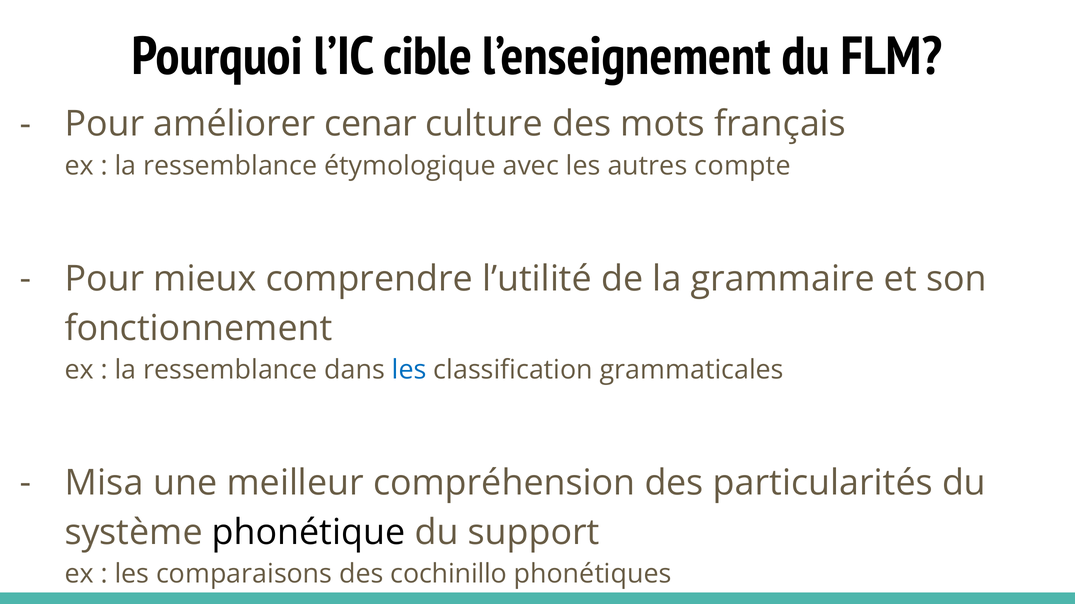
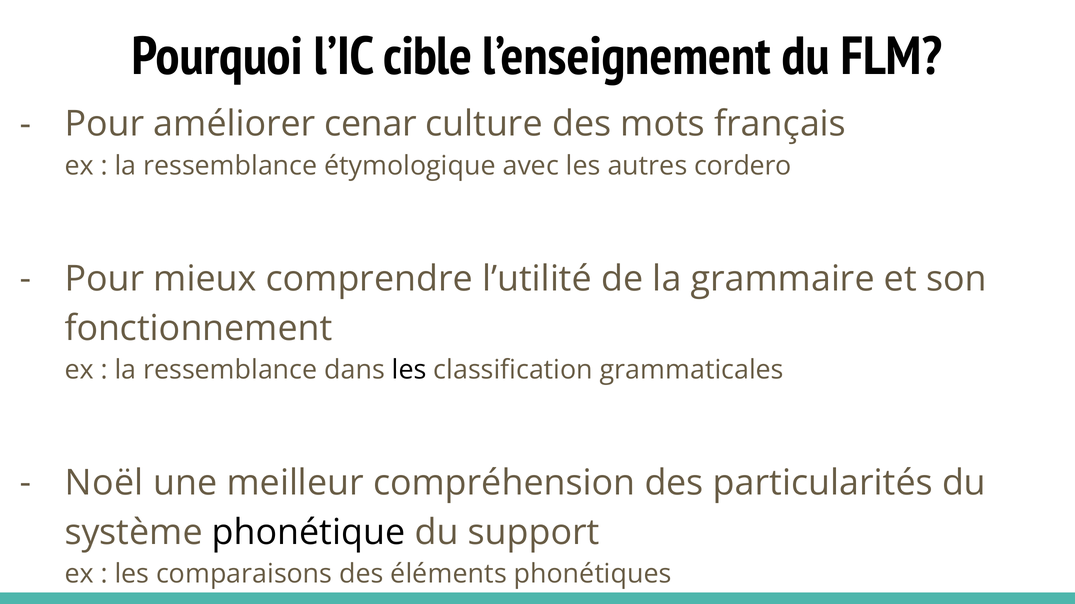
compte: compte -> cordero (743, 166)
les colour: blue -> black (409, 370)
Misa: Misa -> Noël (104, 483)
cochinillo: cochinillo -> éléments (449, 575)
